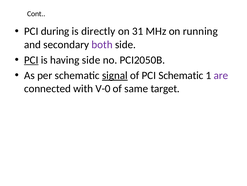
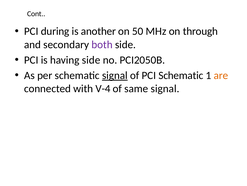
directly: directly -> another (98, 31)
31: 31 -> 50 (138, 31)
running: running -> through (200, 31)
PCI underline: present -> none (31, 60)
are colour: purple -> orange (221, 75)
V-0: V-0 -> V-4 (103, 88)
same target: target -> signal (165, 88)
